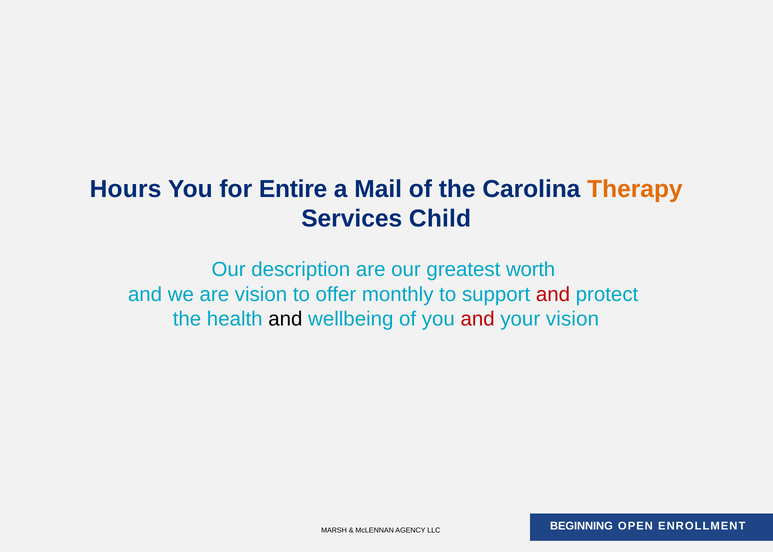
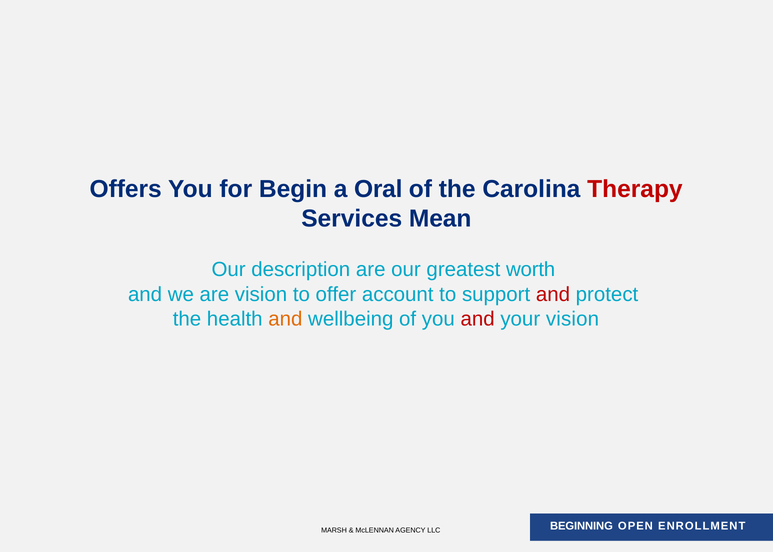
Hours: Hours -> Offers (126, 189)
Entire: Entire -> Begin (293, 189)
Mail: Mail -> Oral (378, 189)
Therapy colour: orange -> red (635, 189)
Child: Child -> Mean (440, 219)
monthly: monthly -> account (398, 294)
and colour: black -> orange (285, 319)
